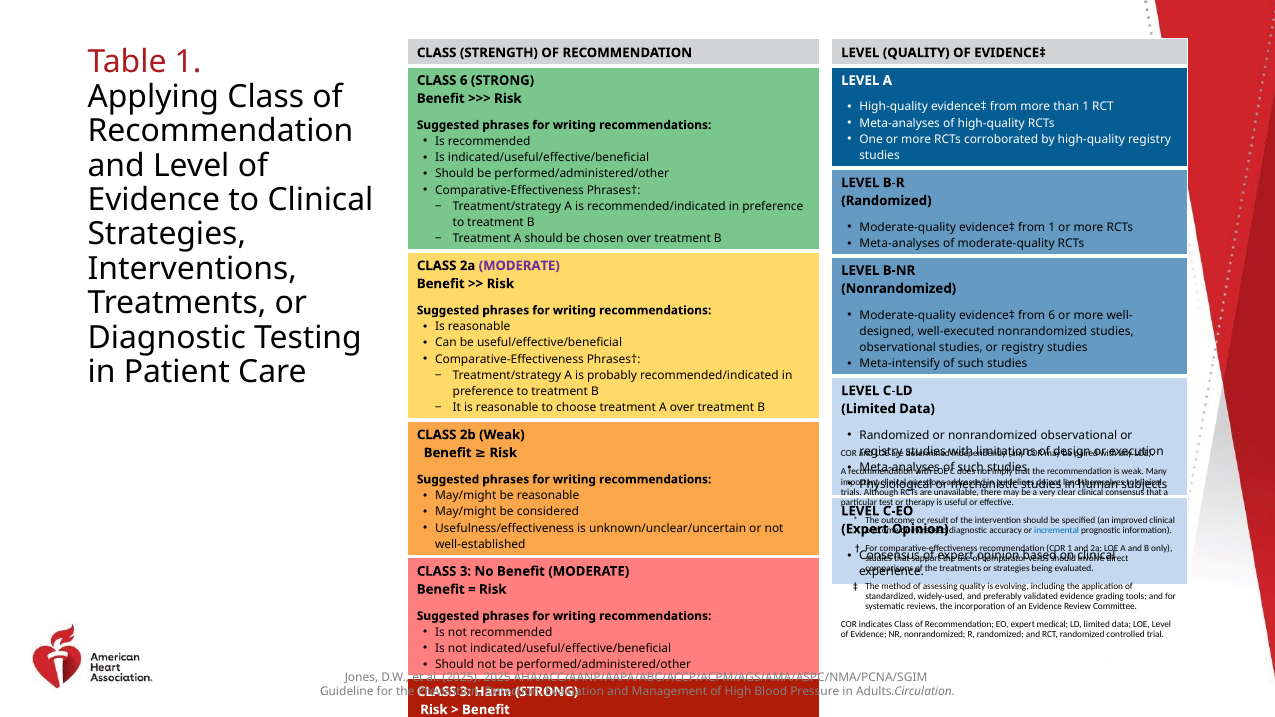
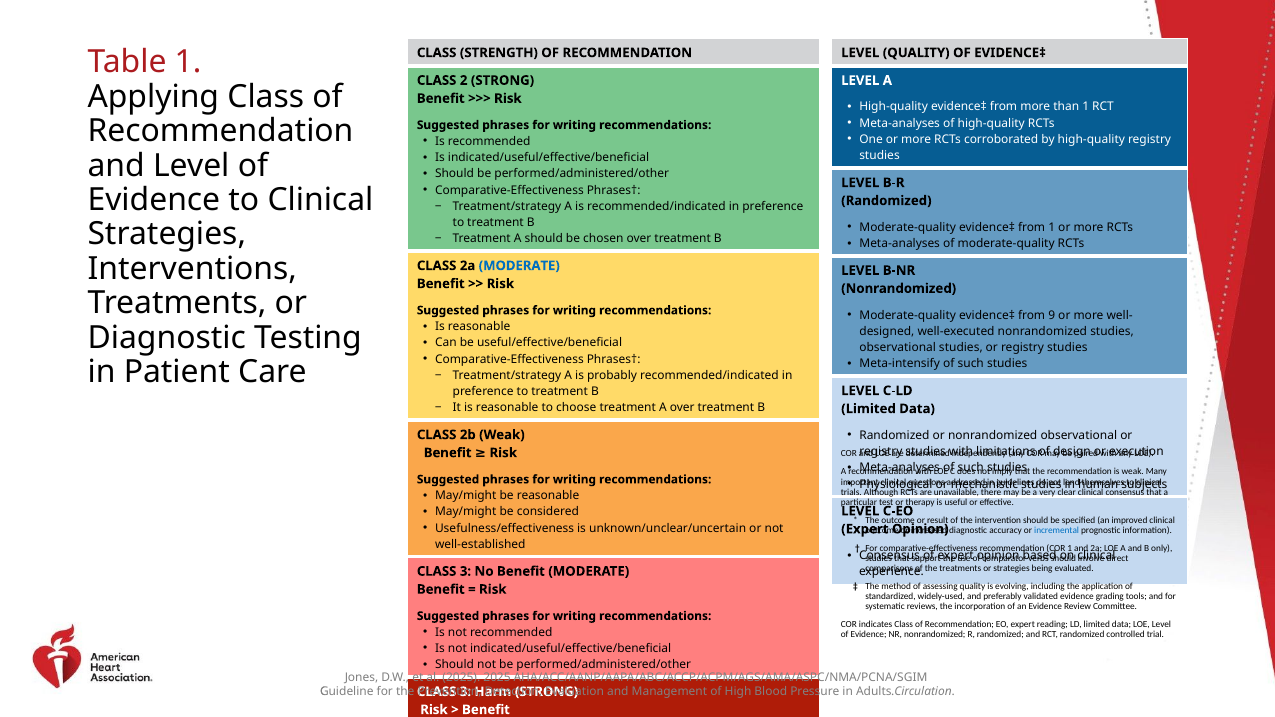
CLASS 6: 6 -> 2 (464, 80)
MODERATE colour: purple -> blue (519, 266)
from 6: 6 -> 9 (1052, 315)
medical: medical -> reading (1052, 624)
